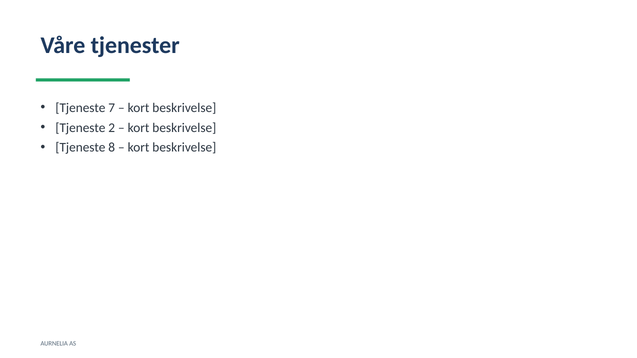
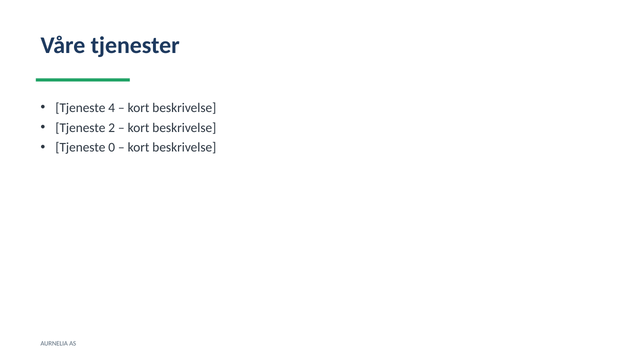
7: 7 -> 4 (112, 108)
8: 8 -> 0 (112, 148)
